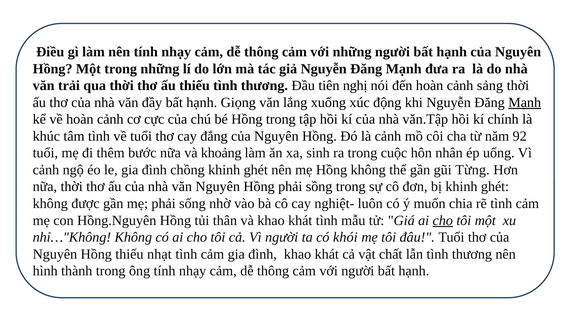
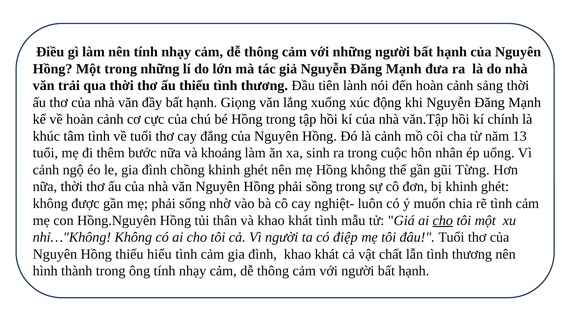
nghị: nghị -> lành (355, 86)
Mạnh underline: present -> none (525, 102)
92: 92 -> 13 (520, 136)
khói: khói -> điệp (345, 237)
nhạt: nhạt -> hiểu (159, 254)
